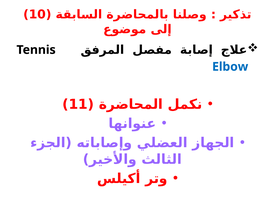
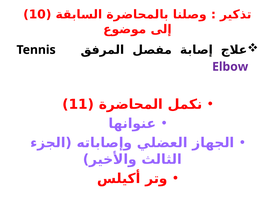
Elbow colour: blue -> purple (230, 67)
